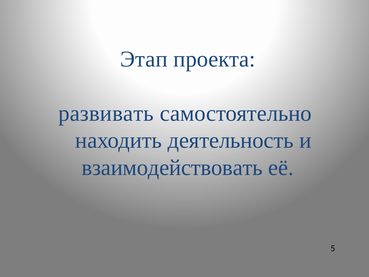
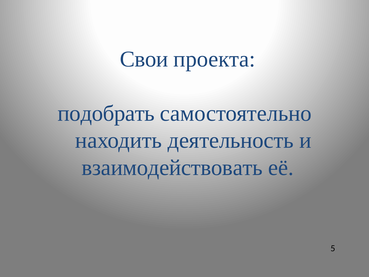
Этап: Этап -> Свои (144, 59)
развивать: развивать -> подобрать (106, 113)
